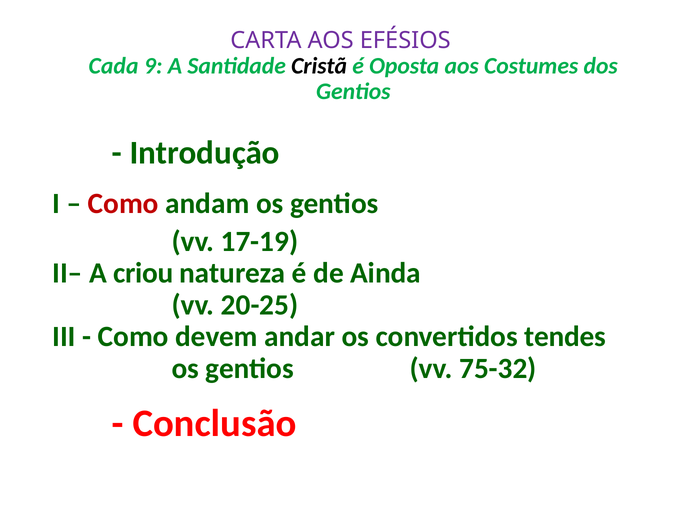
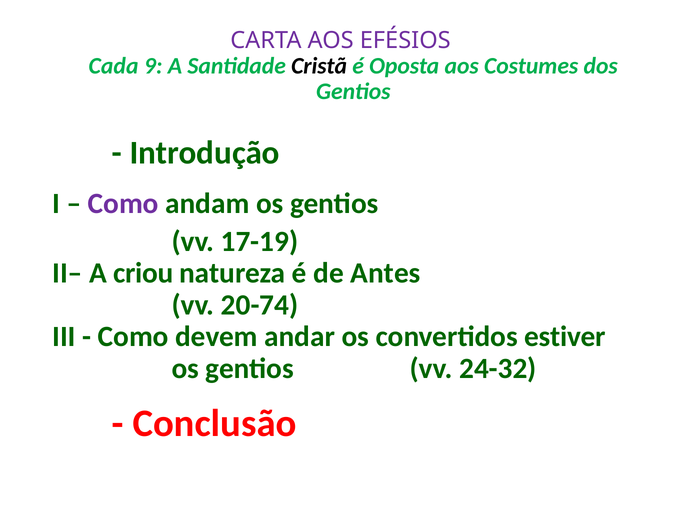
Como colour: red -> purple (123, 204)
Ainda: Ainda -> Antes (385, 273)
20-25: 20-25 -> 20-74 (260, 305)
tendes: tendes -> estiver (565, 336)
75-32: 75-32 -> 24-32 (498, 368)
